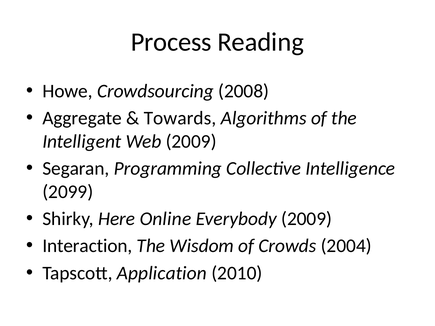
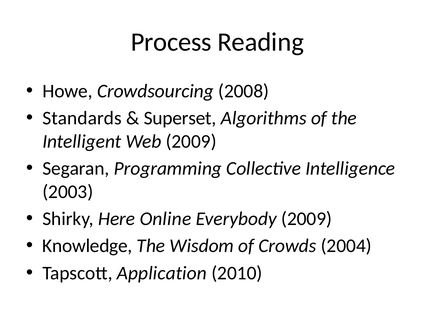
Aggregate: Aggregate -> Standards (82, 118)
Towards: Towards -> Superset (180, 118)
2099: 2099 -> 2003 (68, 192)
Interaction: Interaction -> Knowledge (87, 246)
